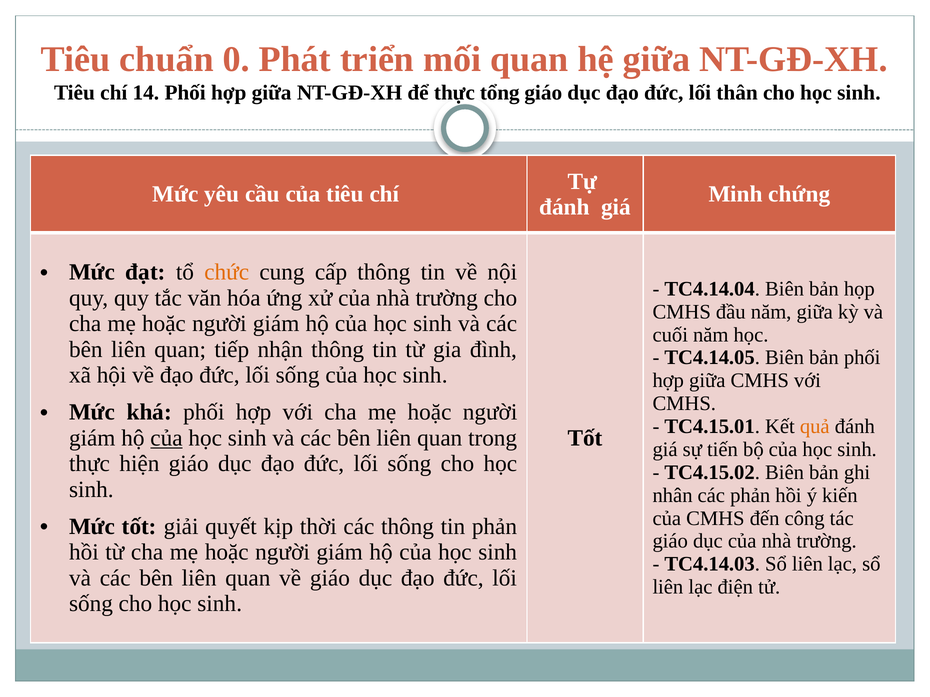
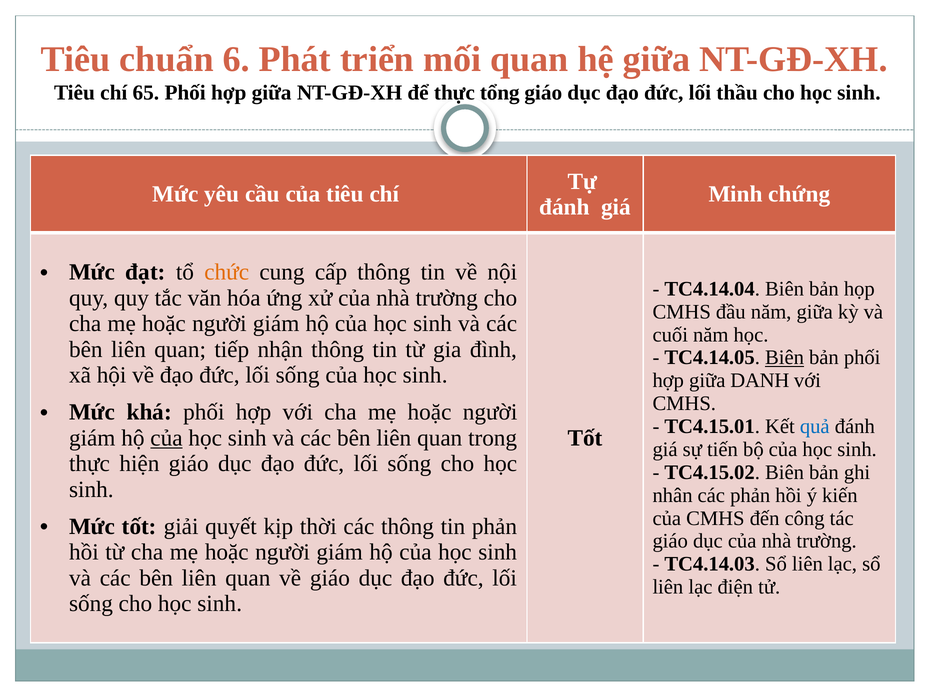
0: 0 -> 6 (236, 59)
14: 14 -> 65 (146, 93)
thân: thân -> thầu (737, 93)
Biên underline: none -> present (785, 358)
giữa CMHS: CMHS -> DANH (760, 381)
quả colour: orange -> blue (815, 427)
